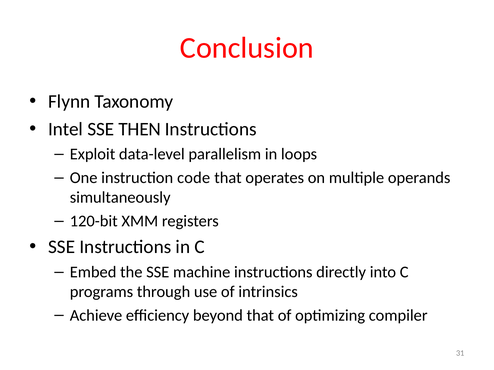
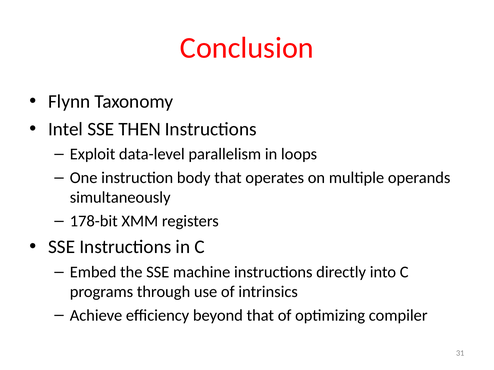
code: code -> body (194, 178)
120-bit: 120-bit -> 178-bit (94, 221)
